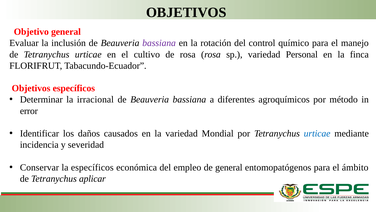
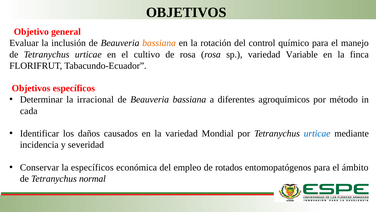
bassiana colour: purple -> orange (159, 43)
Personal: Personal -> Variable (302, 54)
error: error -> cada (29, 111)
de general: general -> rotados (229, 167)
aplicar: aplicar -> normal (92, 178)
